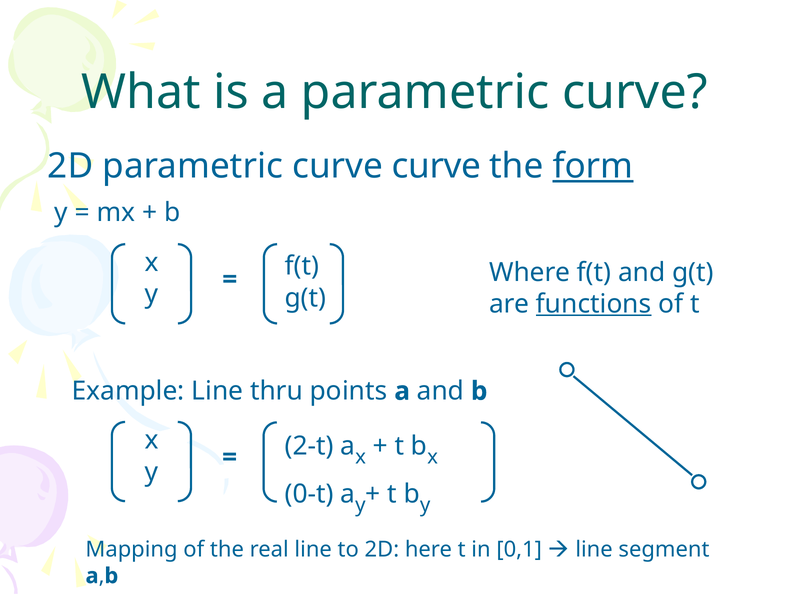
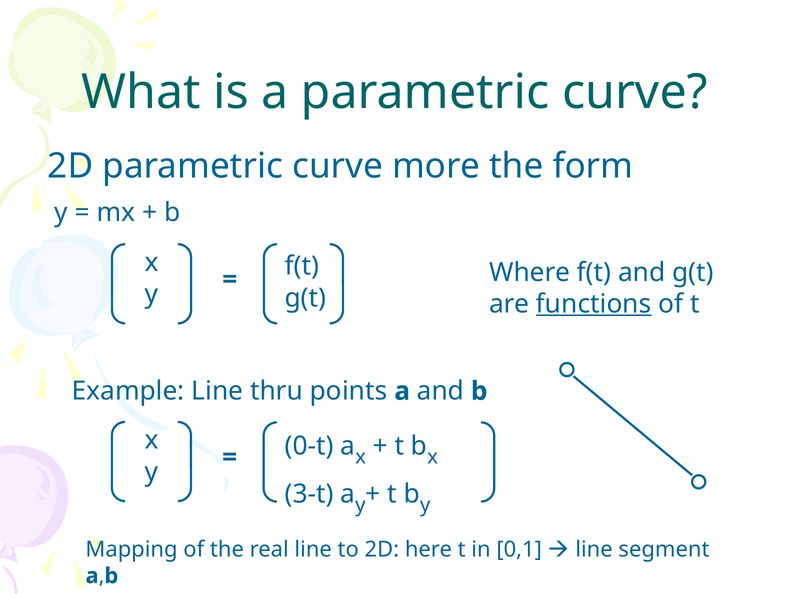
curve curve: curve -> more (436, 166)
form underline: present -> none (593, 166)
2-t: 2-t -> 0-t (309, 446)
0-t: 0-t -> 3-t (309, 494)
